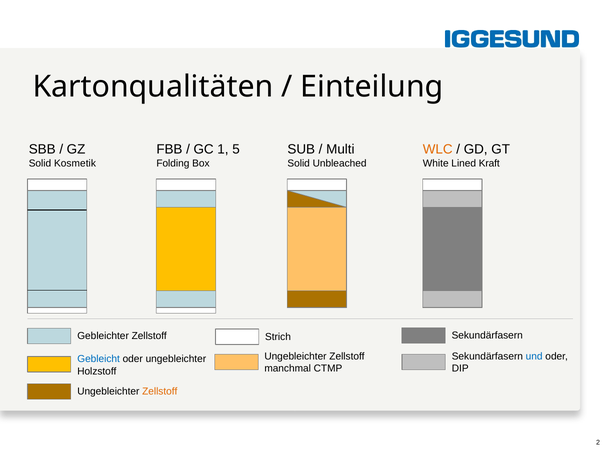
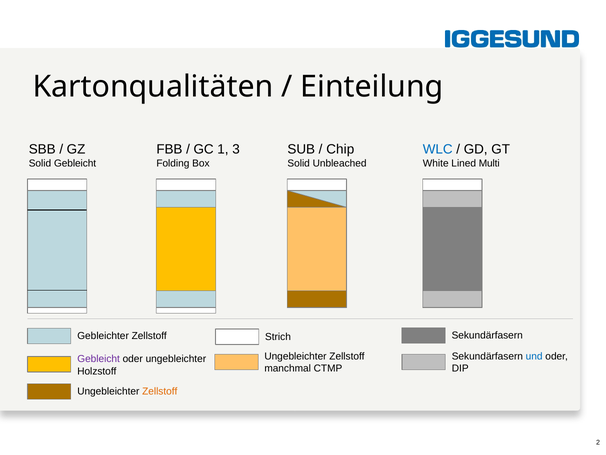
5: 5 -> 3 (236, 149)
Multi: Multi -> Chip (340, 149)
WLC colour: orange -> blue (438, 149)
Solid Kosmetik: Kosmetik -> Gebleicht (75, 163)
Kraft: Kraft -> Multi (489, 163)
Gebleicht colour: blue -> purple (99, 359)
